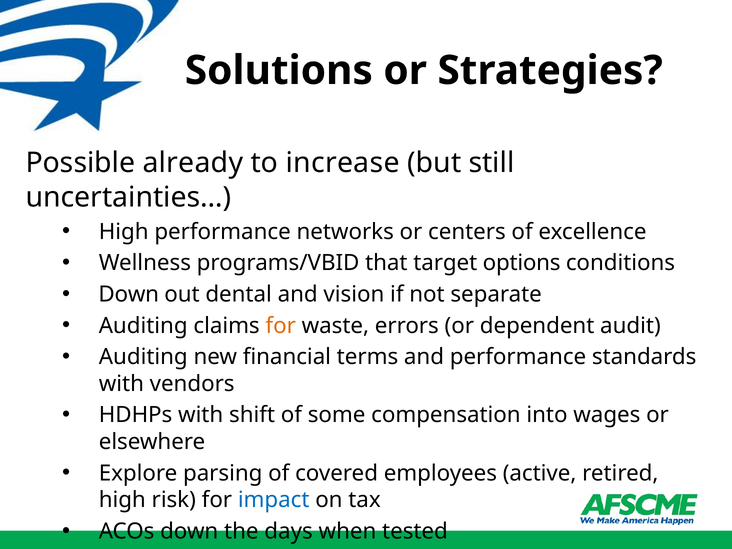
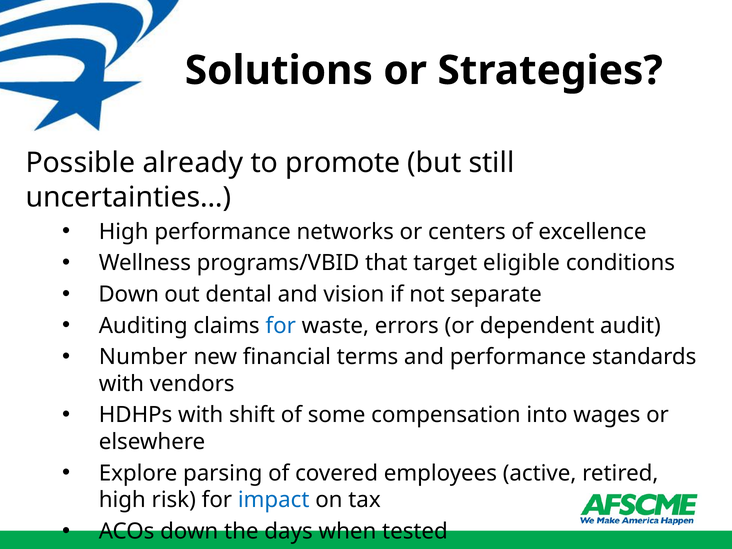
increase: increase -> promote (343, 163)
options: options -> eligible (521, 263)
for colour: orange -> blue (281, 326)
Auditing: Auditing -> Number (143, 357)
